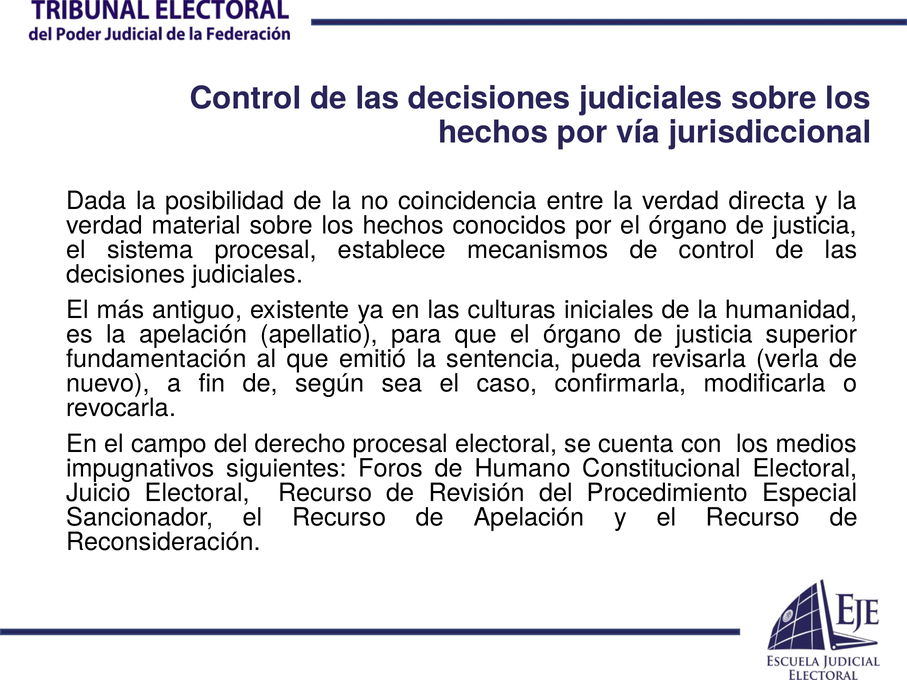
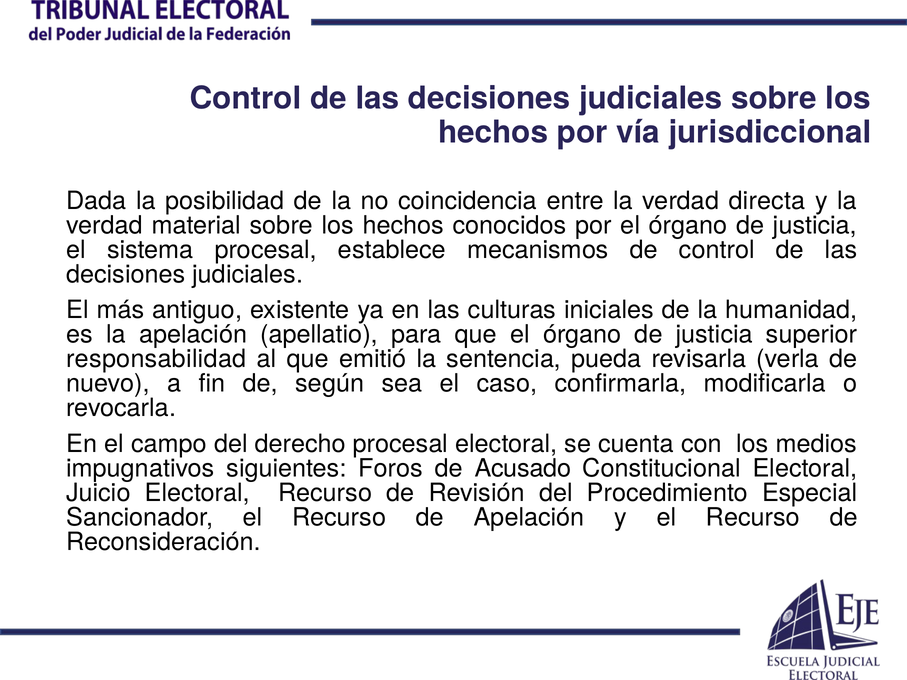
fundamentación: fundamentación -> responsabilidad (156, 359)
Humano: Humano -> Acusado (523, 468)
